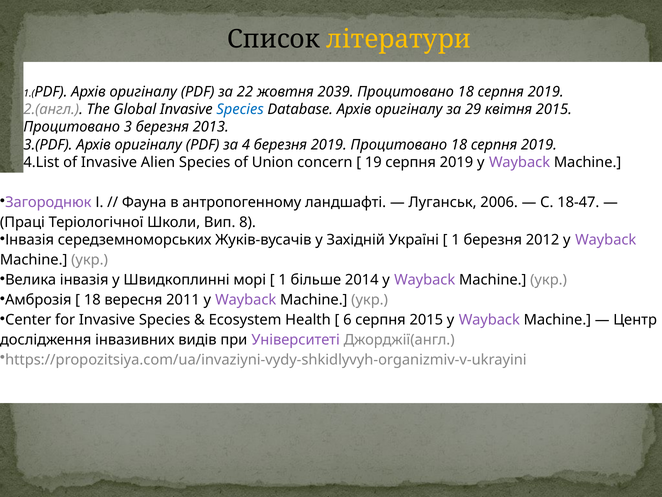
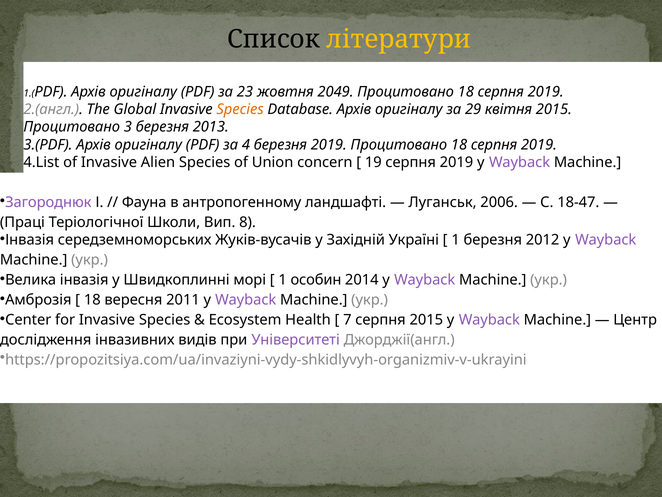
22: 22 -> 23 (245, 92)
2039: 2039 -> 2049 (336, 92)
Species colour: blue -> orange (240, 109)
більше: більше -> особин (316, 280)
6: 6 -> 7 (347, 320)
